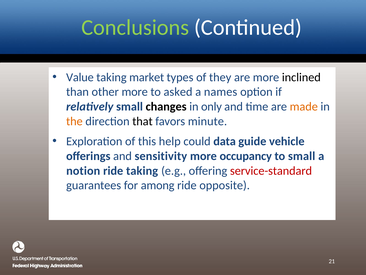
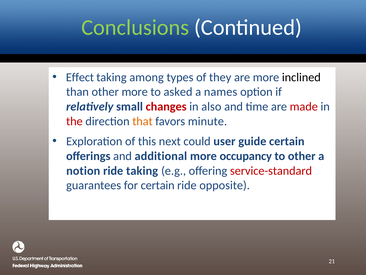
Value: Value -> Effect (80, 77)
market: market -> among (147, 77)
changes colour: black -> red (166, 106)
only: only -> also (211, 106)
made colour: orange -> red (304, 106)
the colour: orange -> red (74, 121)
that colour: black -> orange (142, 121)
help: help -> next (170, 141)
data: data -> user (224, 141)
guide vehicle: vehicle -> certain (287, 141)
sensitivity: sensitivity -> additional (161, 156)
to small: small -> other (302, 156)
for among: among -> certain (158, 185)
